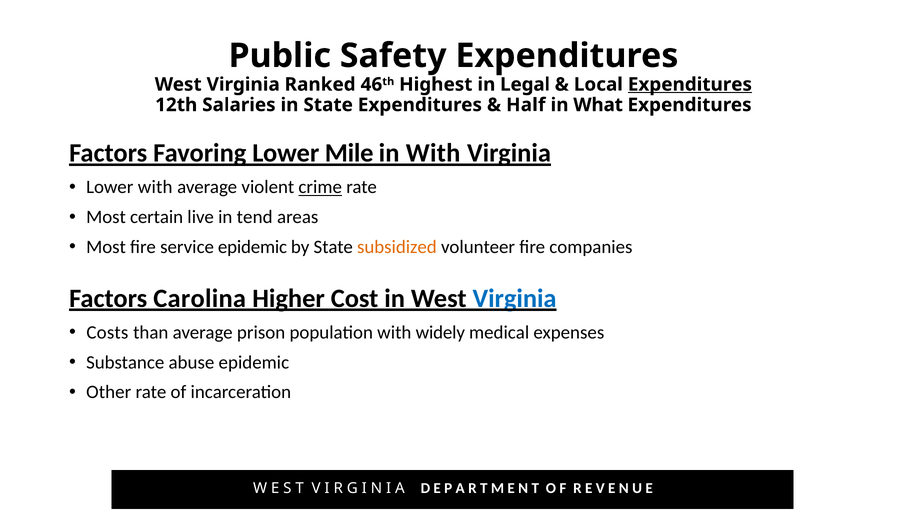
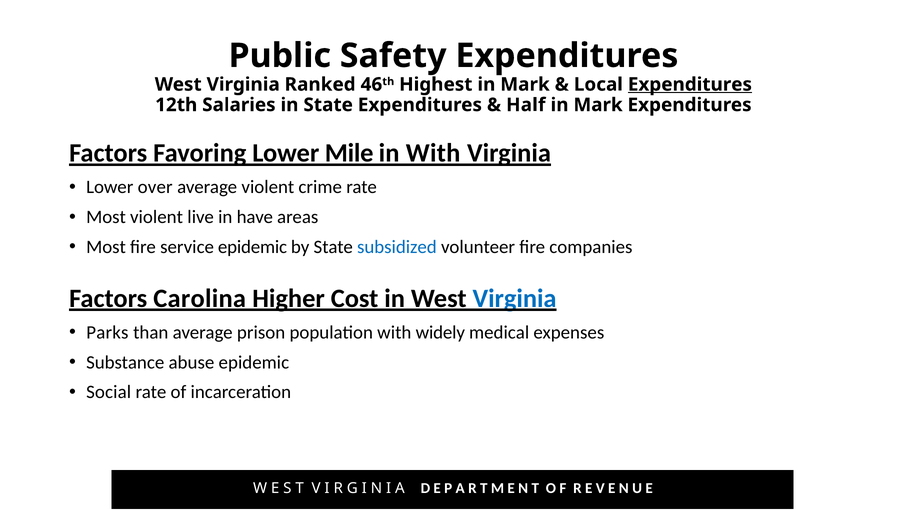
Highest in Legal: Legal -> Mark (525, 84)
What: What -> Mark (598, 105)
Lower with: with -> over (155, 187)
crime underline: present -> none (320, 187)
Most certain: certain -> violent (157, 217)
tend: tend -> have (255, 217)
subsidized colour: orange -> blue (397, 247)
Costs: Costs -> Parks (107, 333)
Other: Other -> Social (109, 392)
